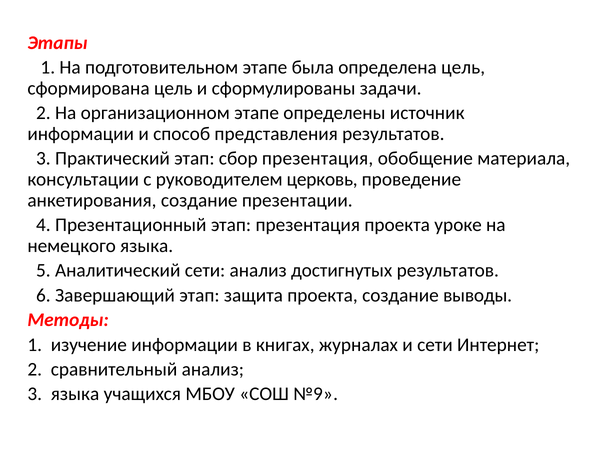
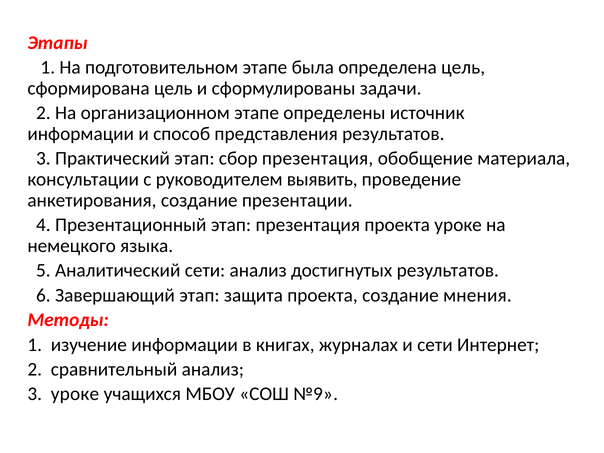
церковь: церковь -> выявить (322, 179)
выводы: выводы -> мнения (477, 295)
3 языка: языка -> уроке (75, 394)
